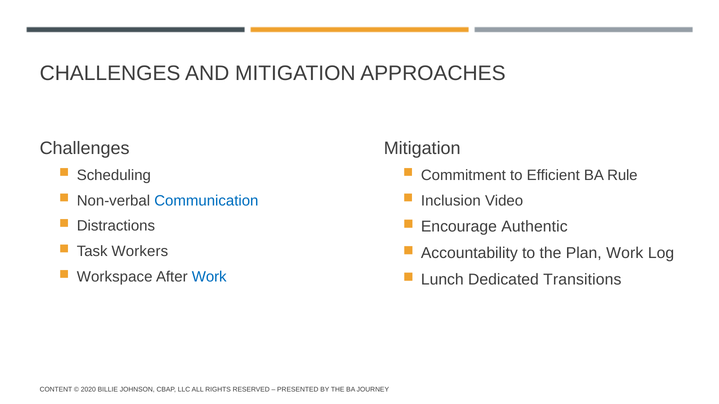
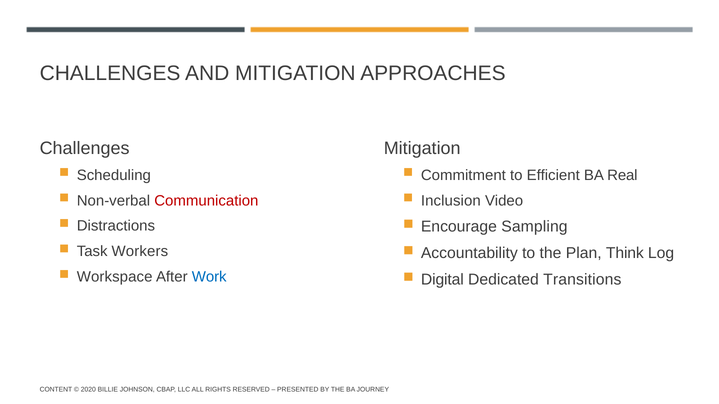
Rule: Rule -> Real (622, 175)
Communication colour: blue -> red (206, 201)
Authentic: Authentic -> Sampling (534, 227)
Plan Work: Work -> Think (625, 253)
Lunch: Lunch -> Digital (442, 280)
